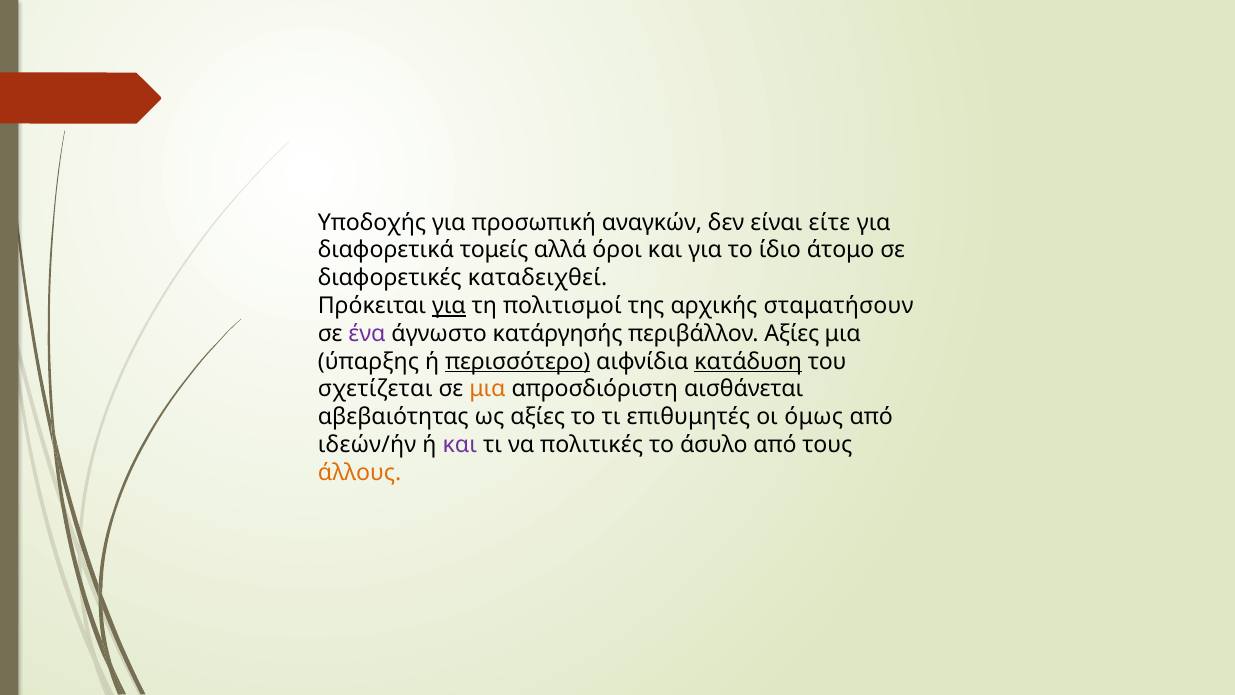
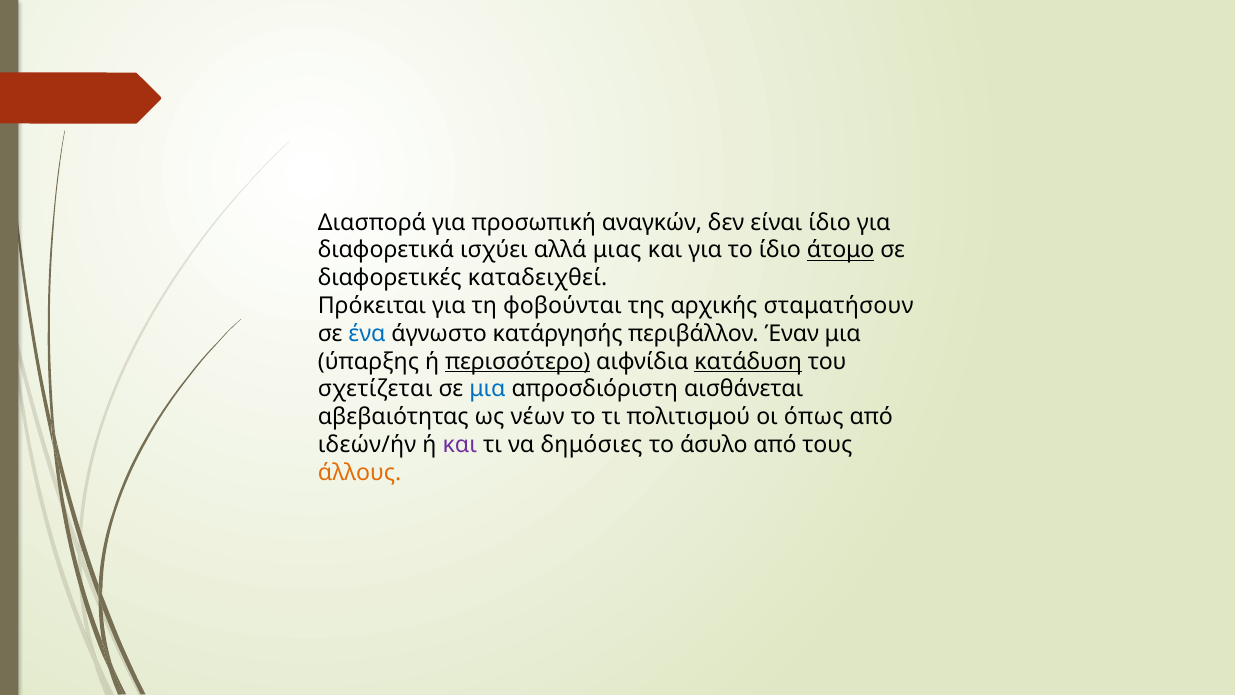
Υποδοχής: Υποδοχής -> Διασπορά (372, 222)
είναι είτε: είτε -> ίδιο (830, 222)
τομείς: τομείς -> ισχύει (494, 250)
όροι: όροι -> μιας (617, 250)
άτομο underline: none -> present (841, 250)
για underline: present -> none (449, 306)
πολιτισμοί: πολιτισμοί -> φοβούνται (562, 306)
ένα colour: purple -> blue (367, 334)
περιβάλλον Αξίες: Αξίες -> Έναν (792, 334)
μια colour: orange -> blue (487, 389)
ως αξίες: αξίες -> νέων (538, 417)
επιθυμητές: επιθυμητές -> πολιτισμού (688, 417)
όμως: όμως -> όπως (814, 417)
πολιτικές: πολιτικές -> δημόσιες (592, 445)
